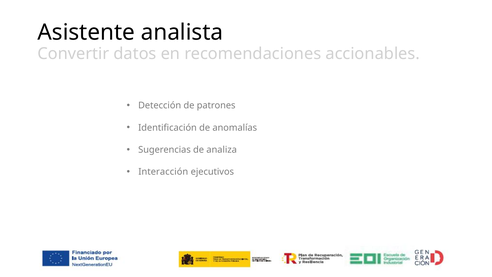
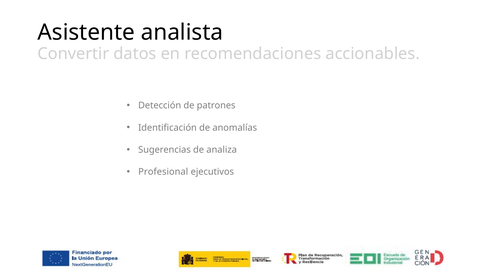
Interacción: Interacción -> Profesional (163, 172)
